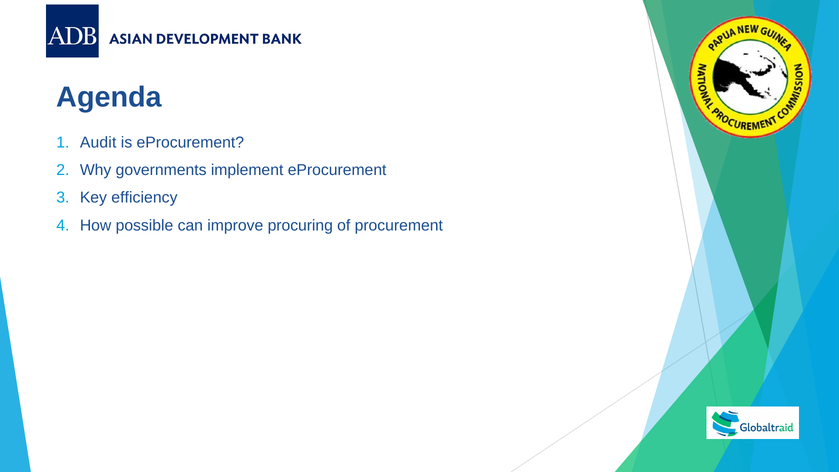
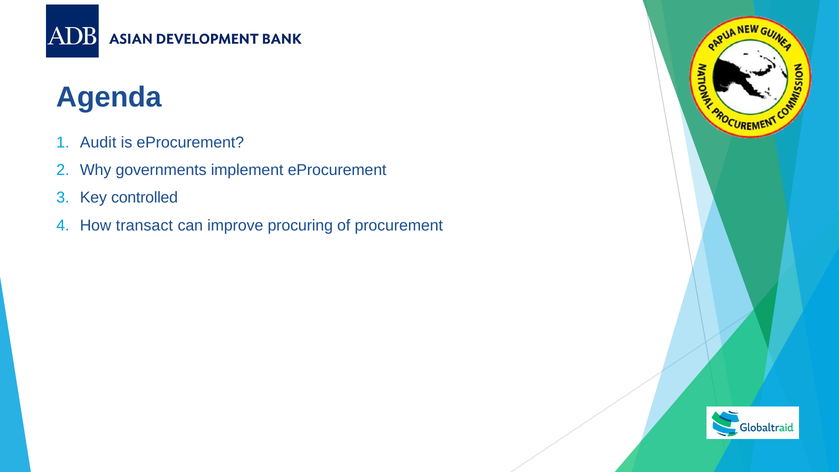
efficiency: efficiency -> controlled (145, 198)
possible: possible -> transact (144, 225)
